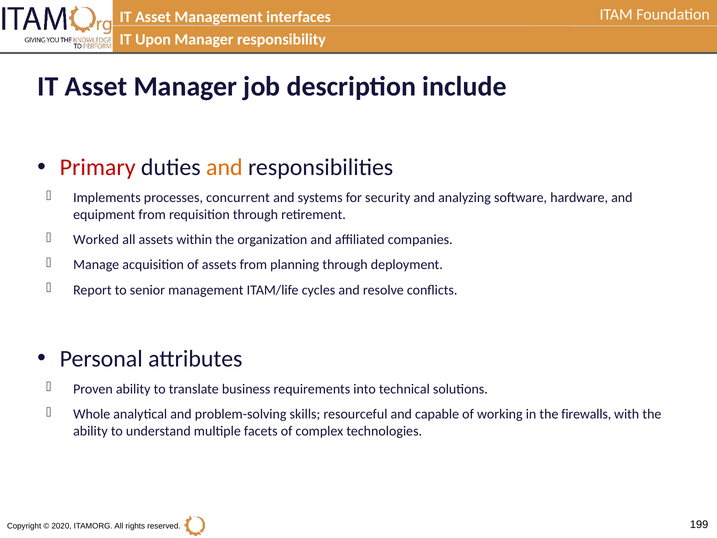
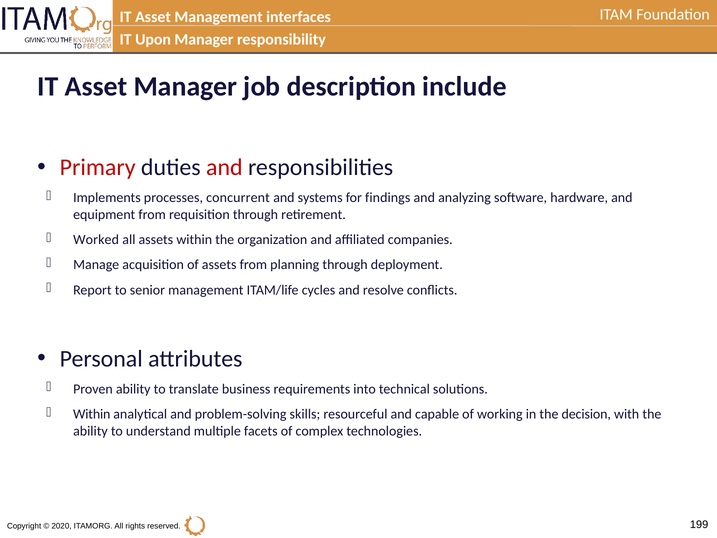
and colour: orange -> red (224, 167)
security: security -> findings (388, 198)
Whole: Whole -> Within (92, 414)
firewalls: firewalls -> decision (586, 414)
